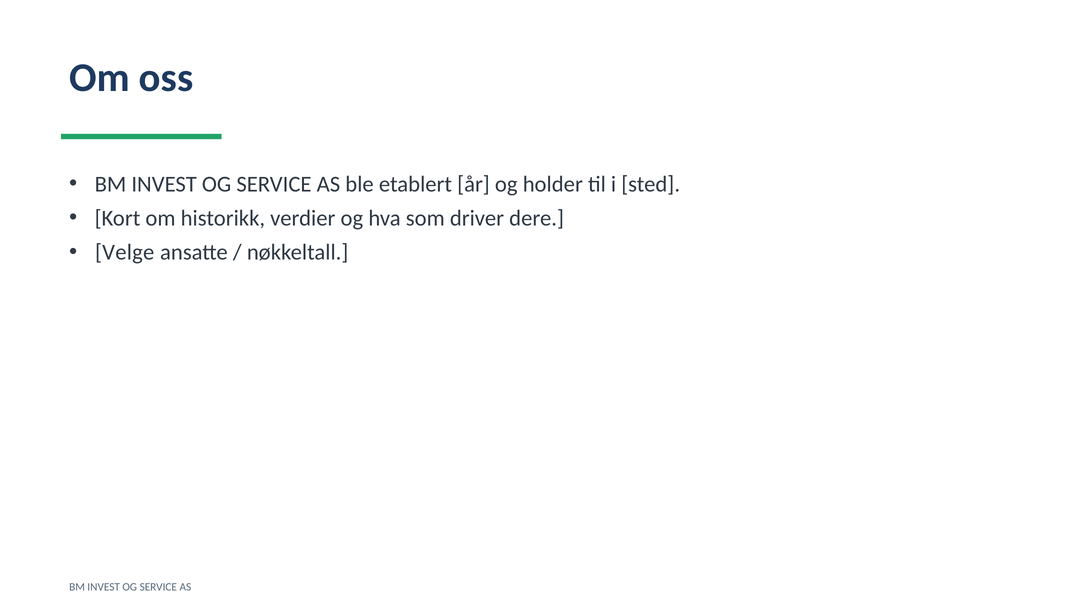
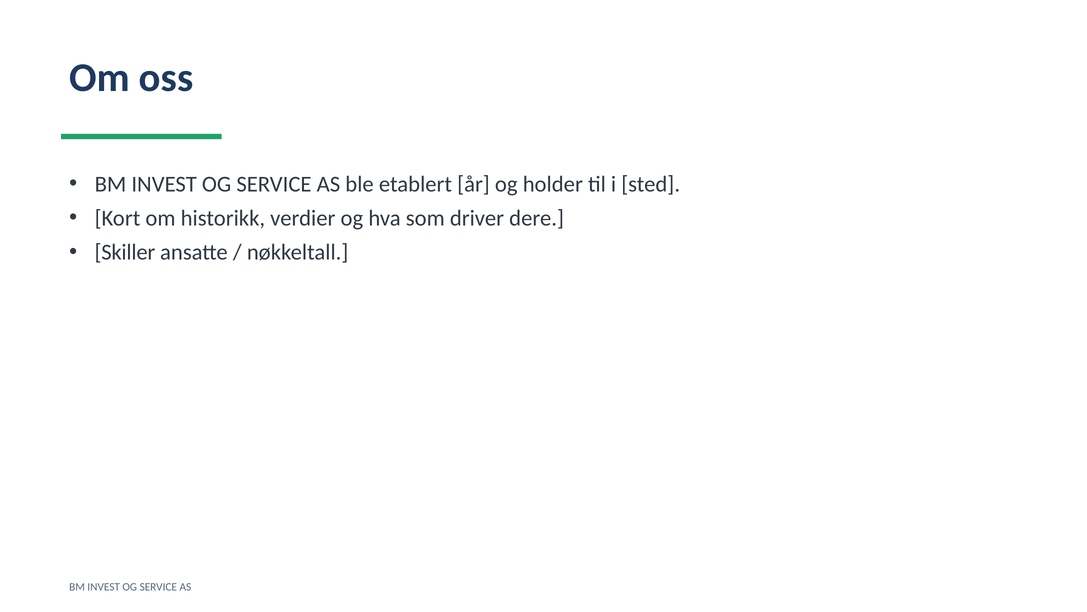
Velge: Velge -> Skiller (125, 252)
